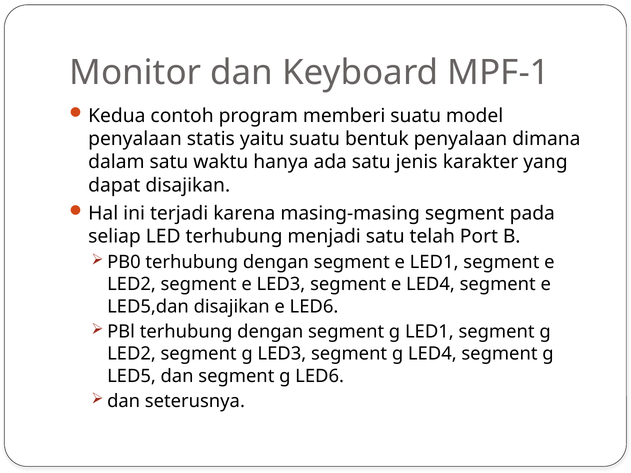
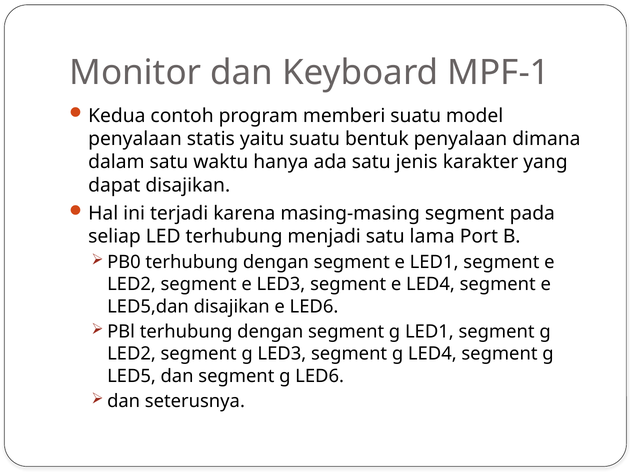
telah: telah -> lama (432, 237)
